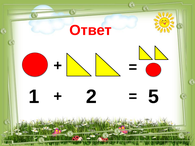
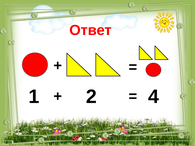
5: 5 -> 4 (154, 97)
